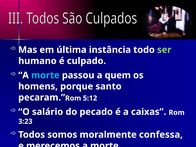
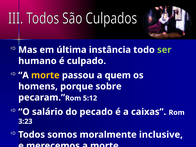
morte colour: light blue -> yellow (45, 75)
santo: santo -> sobre (109, 86)
confessa: confessa -> inclusive (161, 135)
